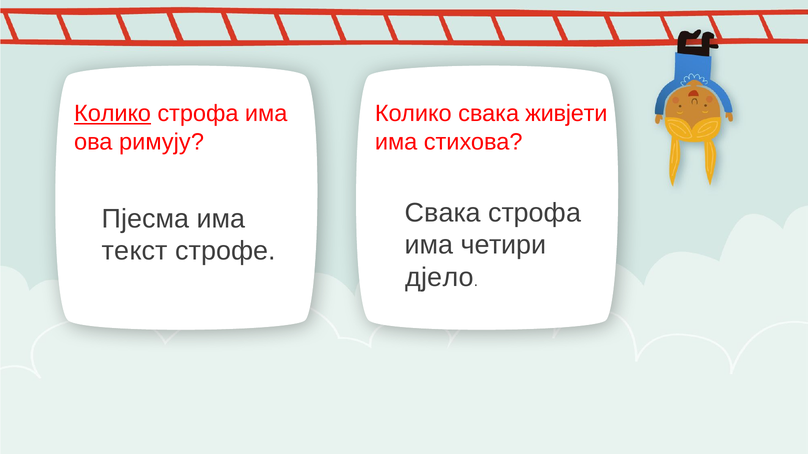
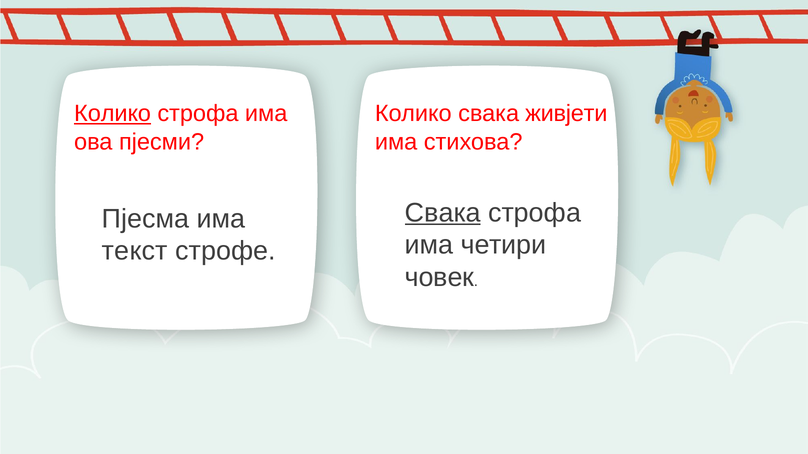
римују: римују -> пјесми (162, 142)
Свака underline: none -> present (443, 213)
дјело: дјело -> човек (440, 278)
